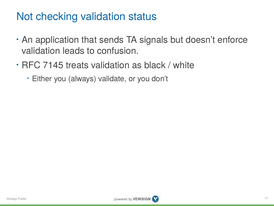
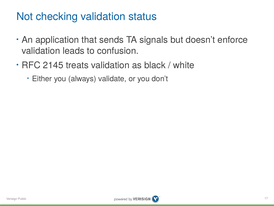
7145: 7145 -> 2145 (53, 65)
